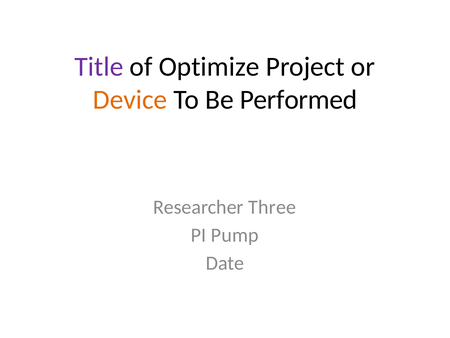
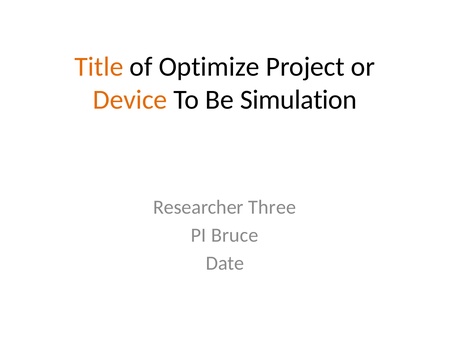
Title colour: purple -> orange (99, 67)
Performed: Performed -> Simulation (299, 100)
Pump: Pump -> Bruce (235, 235)
